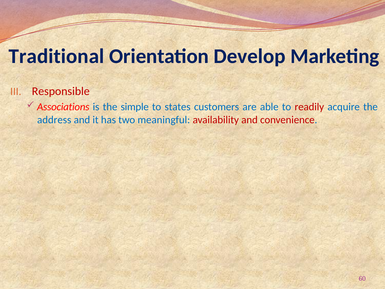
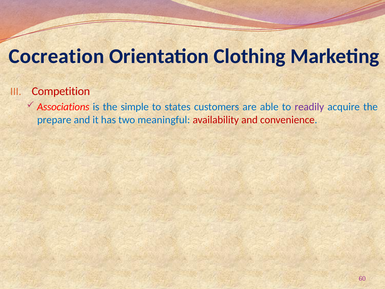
Traditional: Traditional -> Cocreation (56, 56)
Develop: Develop -> Clothing (250, 56)
Responsible: Responsible -> Competition (61, 91)
readily colour: red -> purple (309, 107)
address: address -> prepare (54, 120)
